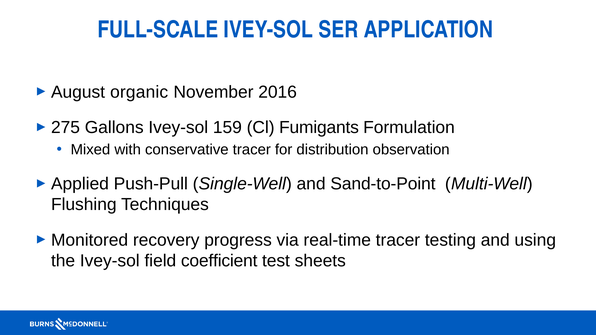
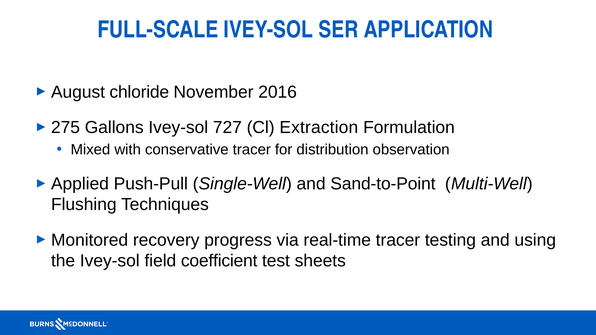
organic: organic -> chloride (139, 92)
159: 159 -> 727 (227, 128)
Fumigants: Fumigants -> Extraction (319, 128)
